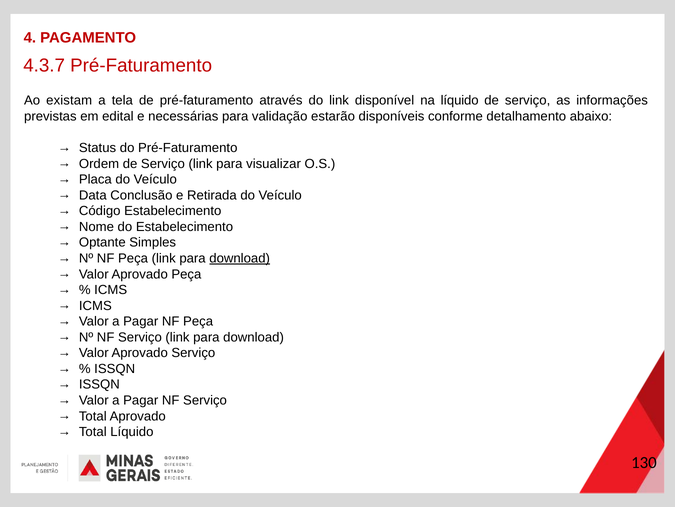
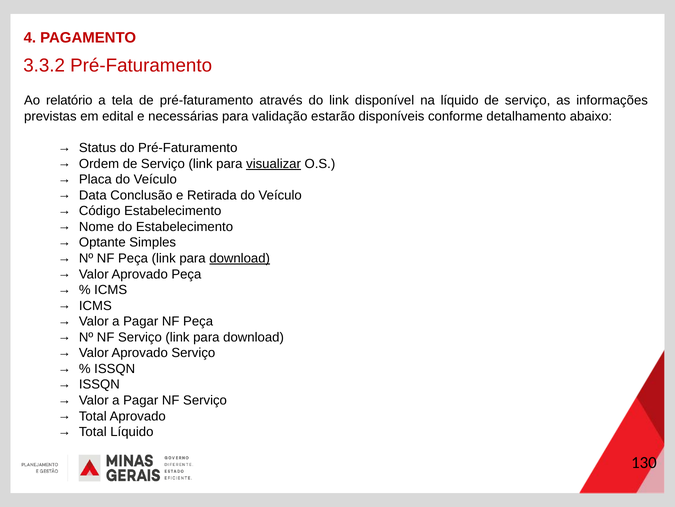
4.3.7: 4.3.7 -> 3.3.2 (44, 65)
existam: existam -> relatório (69, 100)
visualizar underline: none -> present (274, 163)
